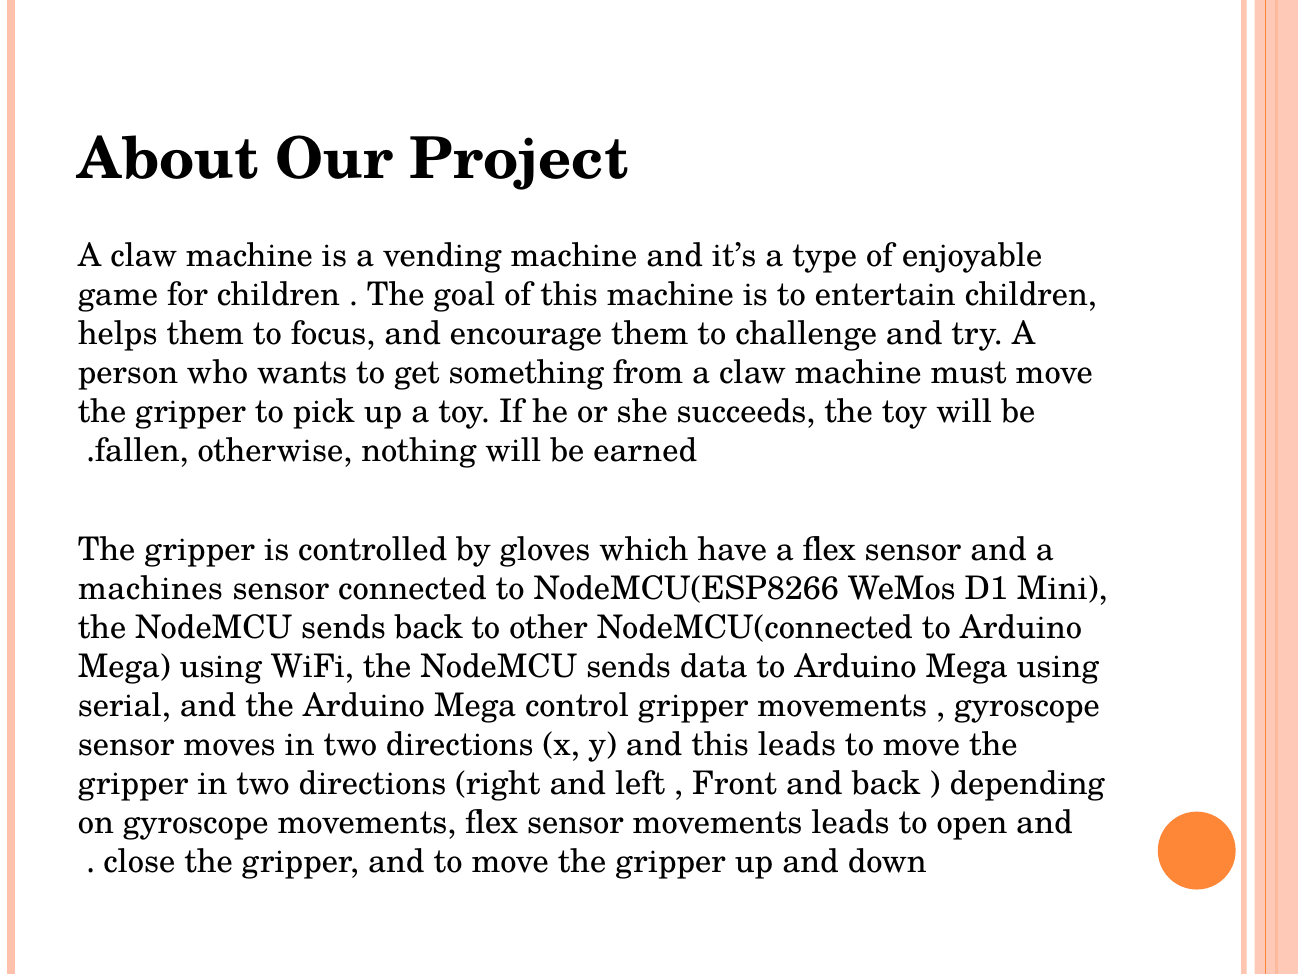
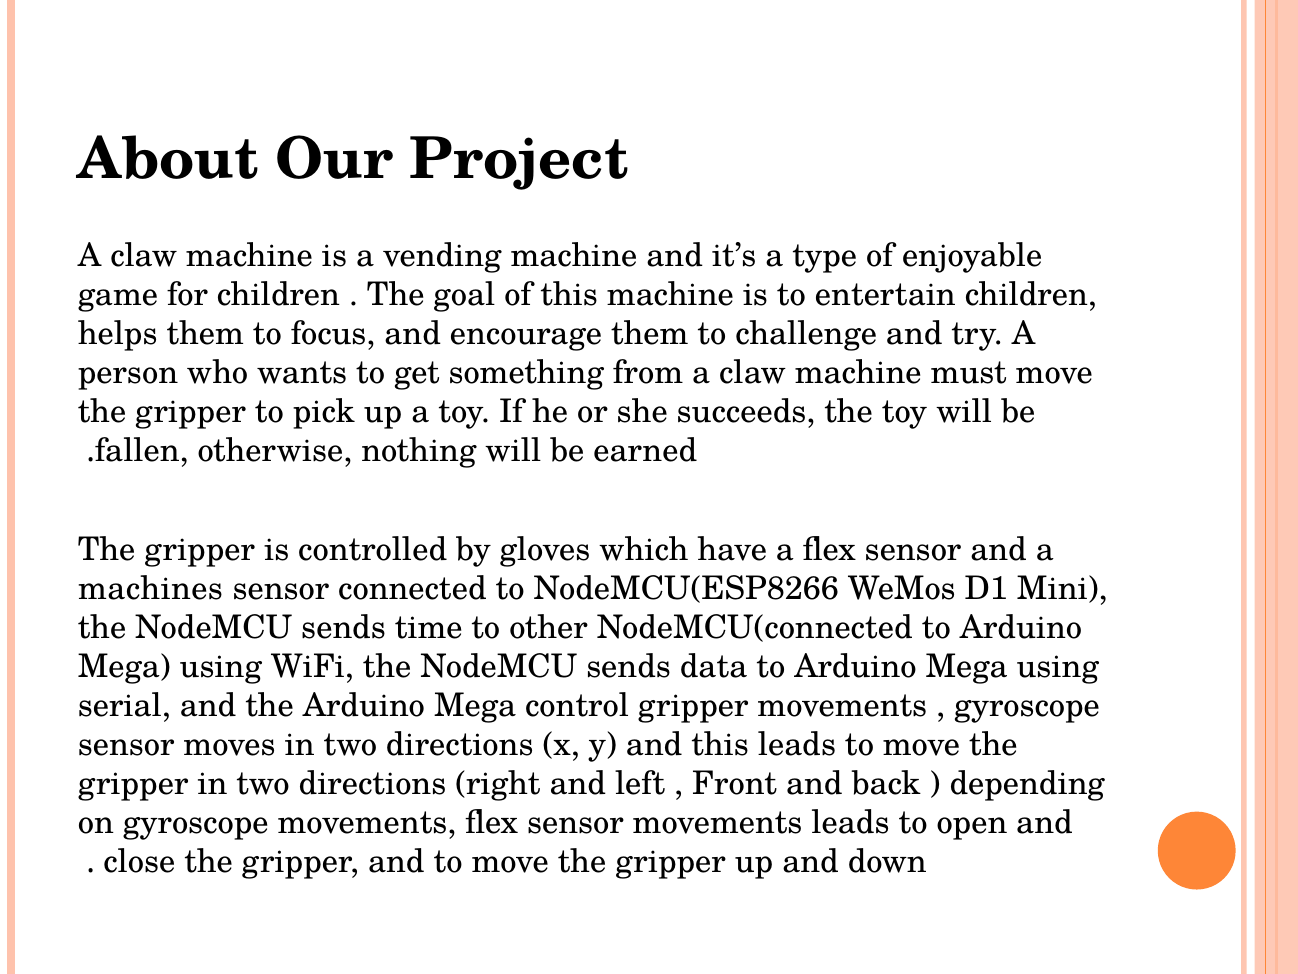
sends back: back -> time (429, 628)
